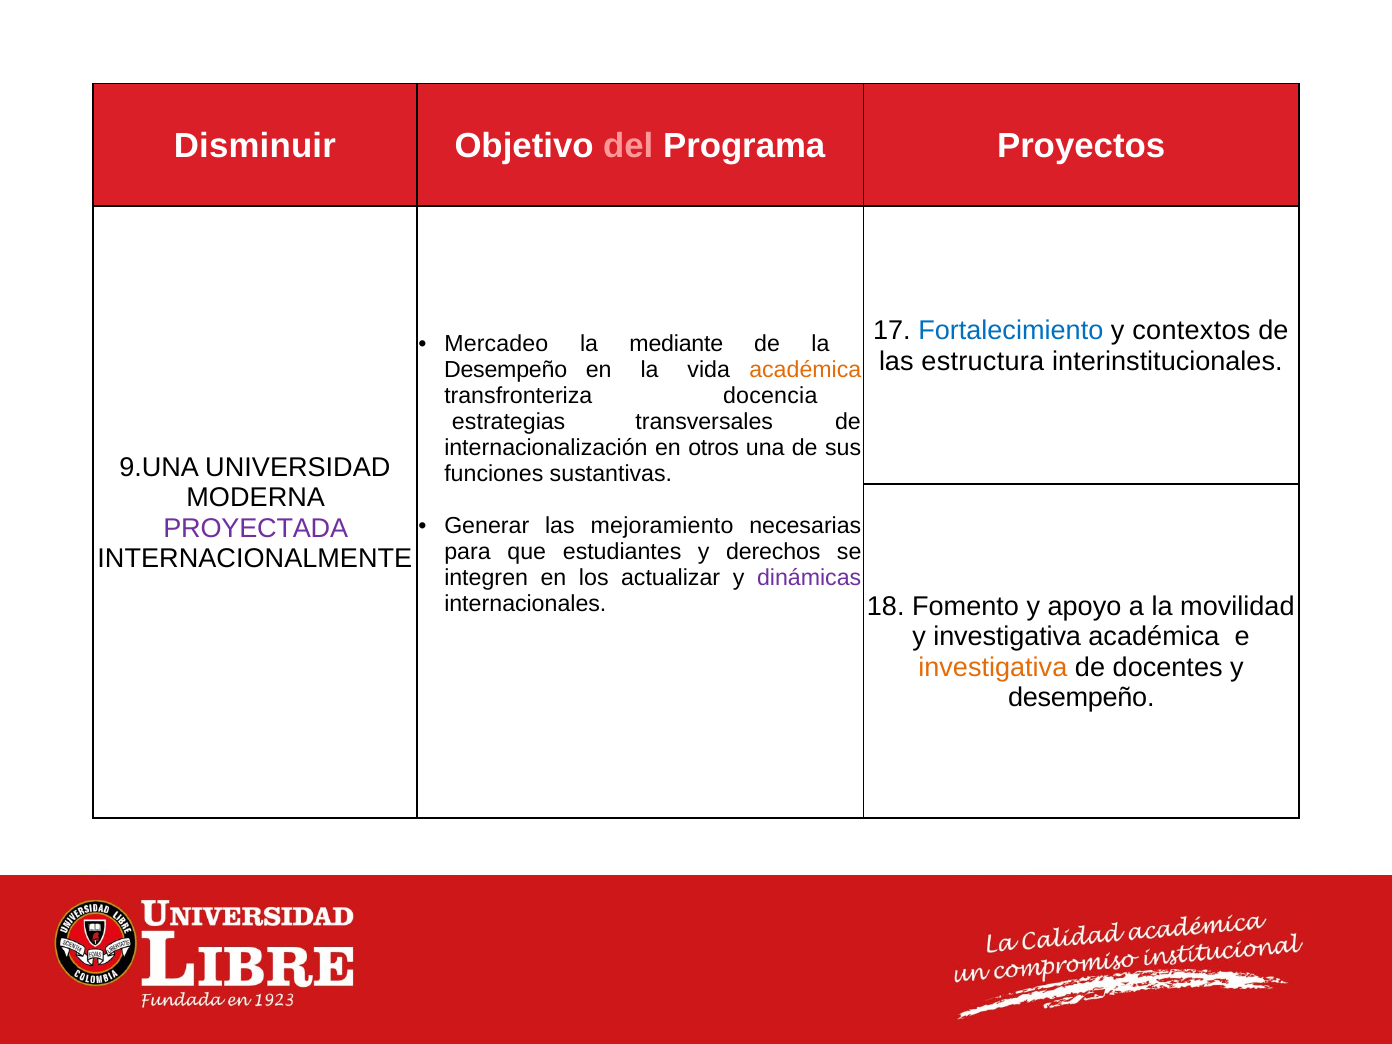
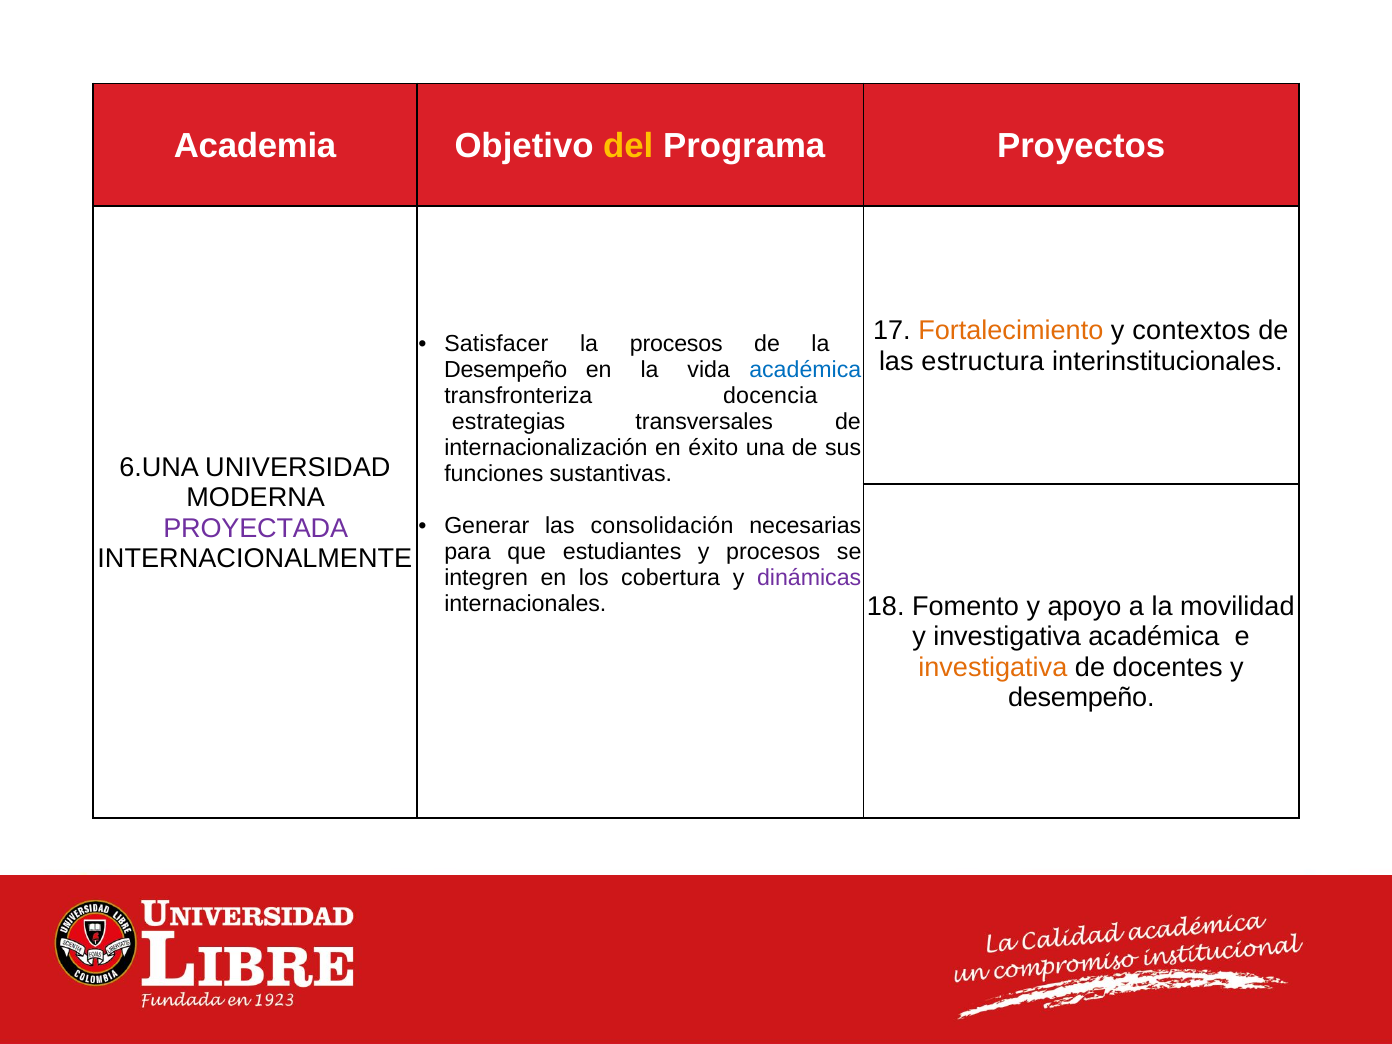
Disminuir: Disminuir -> Academia (255, 146)
del colour: pink -> yellow (628, 146)
Fortalecimiento colour: blue -> orange (1011, 331)
Mercadeo: Mercadeo -> Satisfacer (496, 344)
la mediante: mediante -> procesos (676, 344)
académica colour: orange -> blue (805, 370)
otros: otros -> éxito (713, 448)
9.UNA: 9.UNA -> 6.UNA (159, 468)
mejoramiento: mejoramiento -> consolidación (662, 526)
y derechos: derechos -> procesos (773, 552)
actualizar: actualizar -> cobertura (671, 578)
